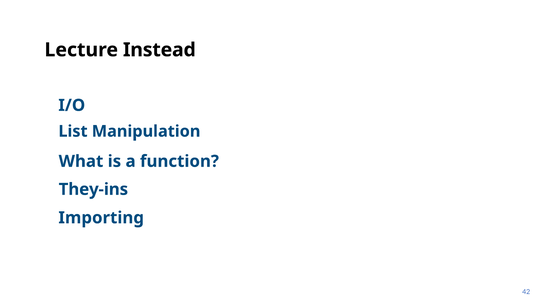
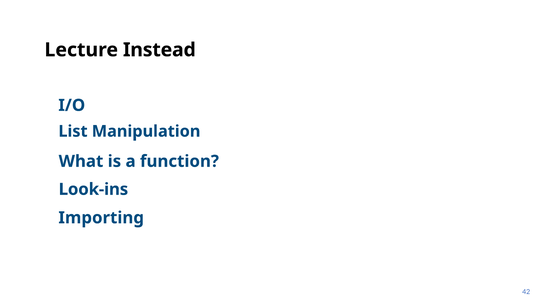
They-ins: They-ins -> Look-ins (93, 189)
